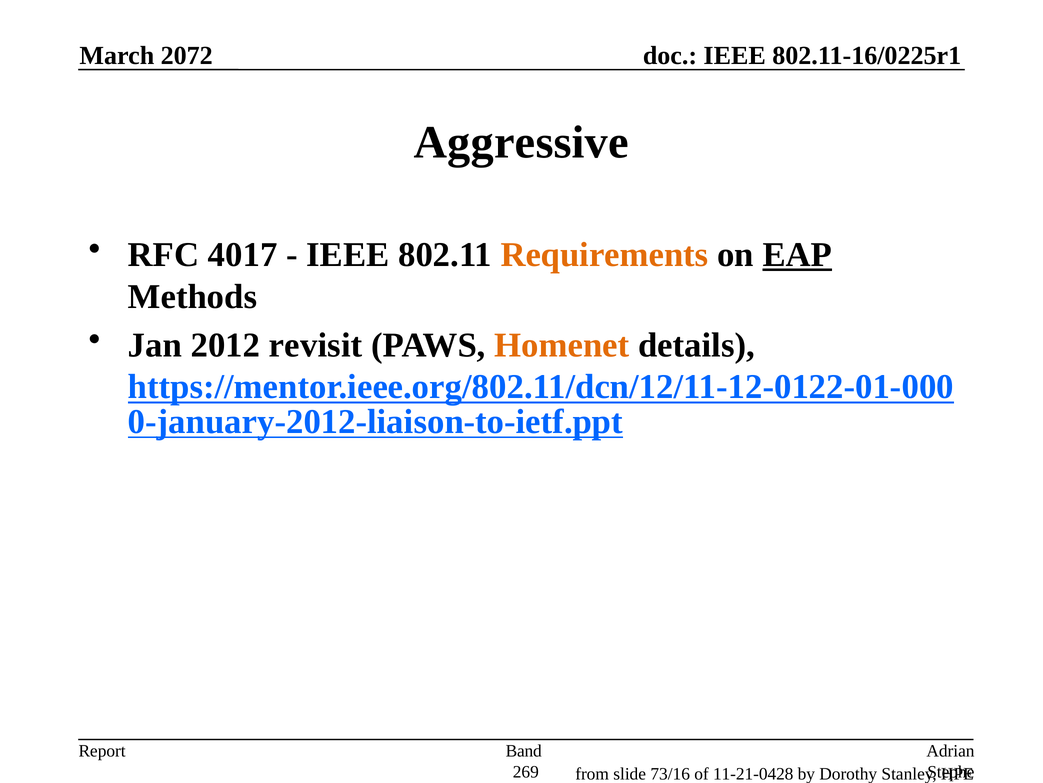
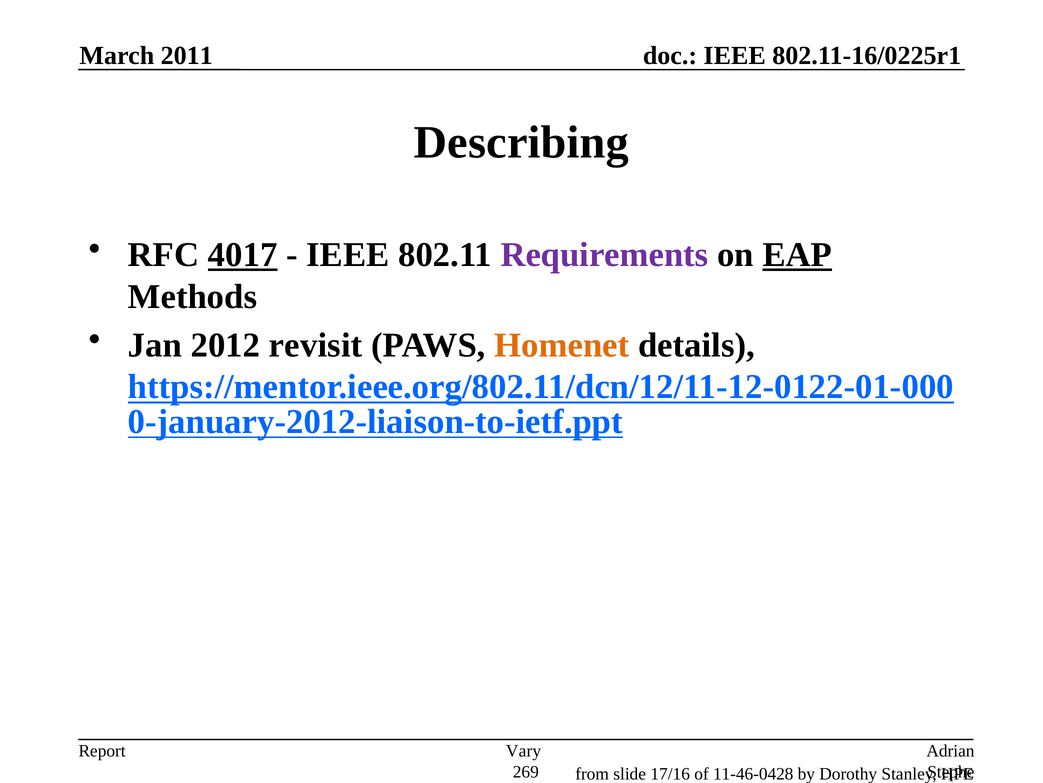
2072: 2072 -> 2011 (187, 56)
Aggressive: Aggressive -> Describing (521, 142)
4017 underline: none -> present (243, 255)
Requirements colour: orange -> purple (604, 255)
Band: Band -> Vary (524, 750)
73/16: 73/16 -> 17/16 (670, 773)
11-21-0428: 11-21-0428 -> 11-46-0428 (753, 773)
